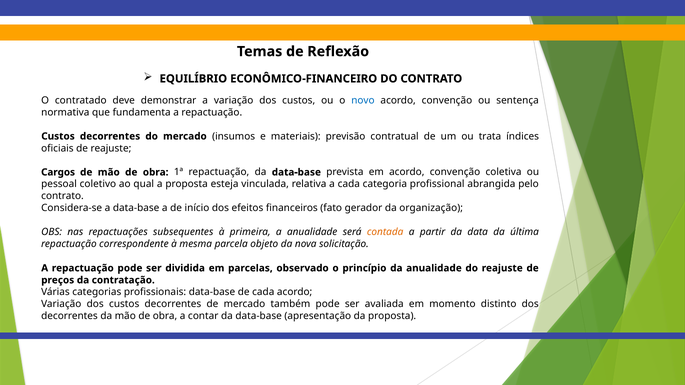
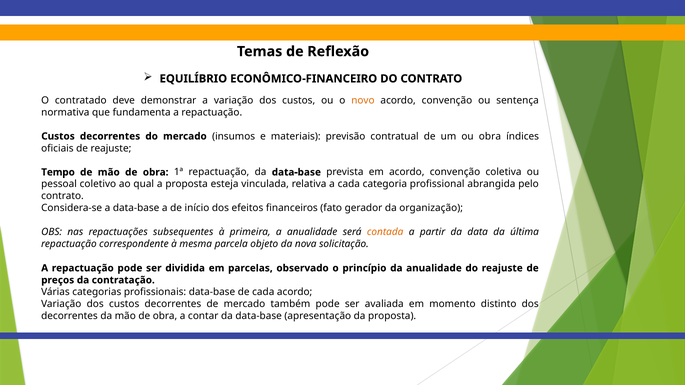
novo colour: blue -> orange (363, 100)
ou trata: trata -> obra (490, 136)
Cargos: Cargos -> Tempo (58, 172)
